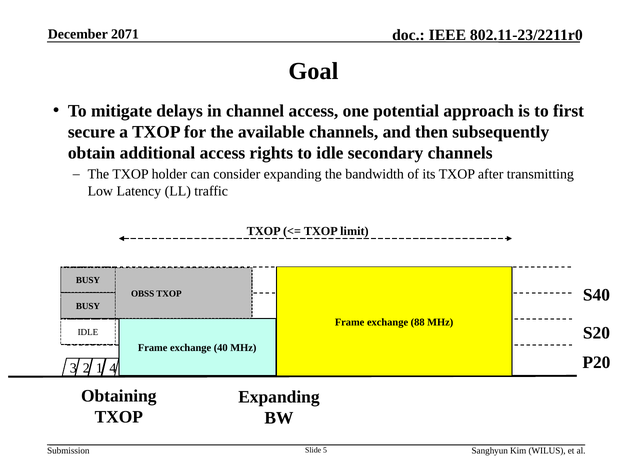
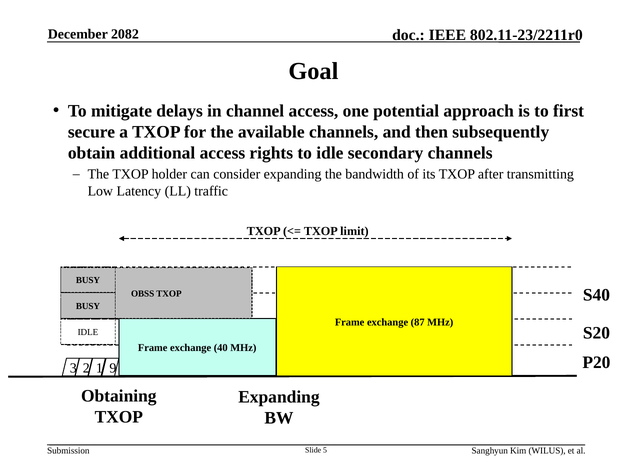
2071: 2071 -> 2082 (125, 34)
88: 88 -> 87 (418, 322)
4: 4 -> 9 (113, 367)
